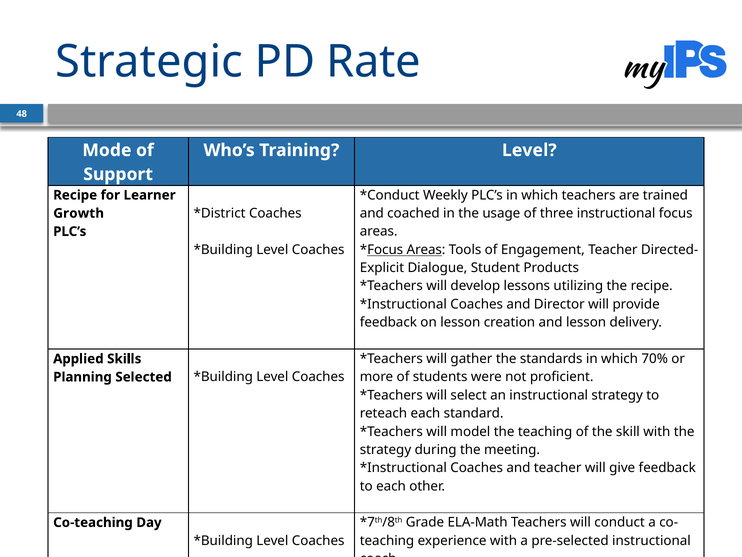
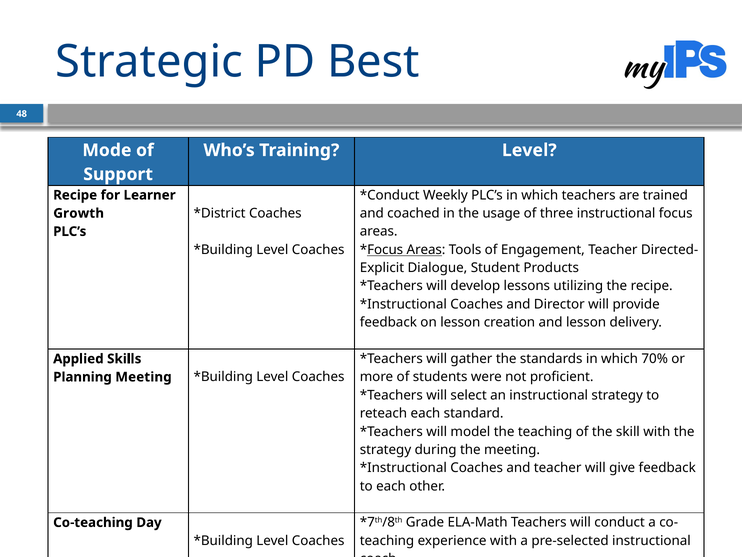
Rate: Rate -> Best (373, 62)
Planning Selected: Selected -> Meeting (144, 377)
